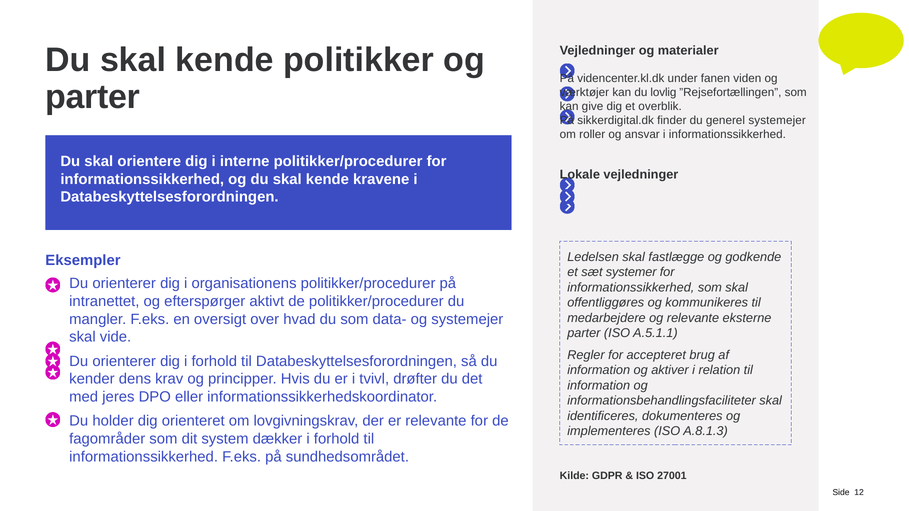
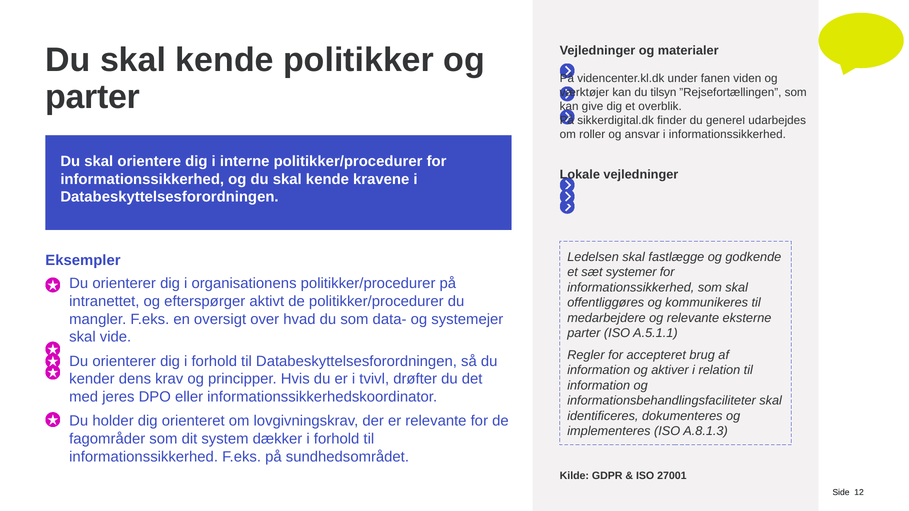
lovlig: lovlig -> tilsyn (663, 92)
generel systemejer: systemejer -> udarbejdes (777, 120)
